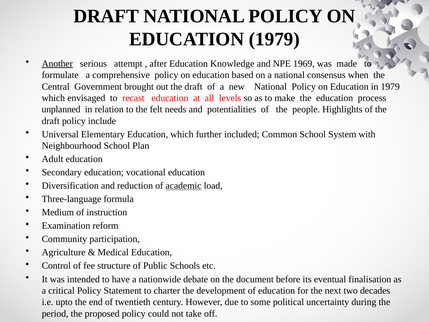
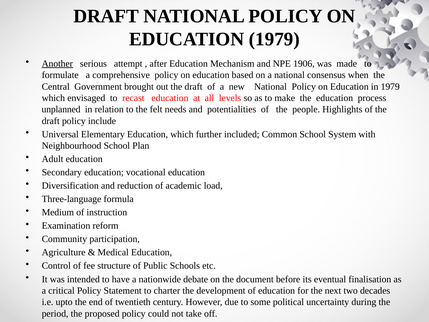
Knowledge: Knowledge -> Mechanism (232, 64)
1969: 1969 -> 1906 (304, 64)
academic underline: present -> none (184, 186)
